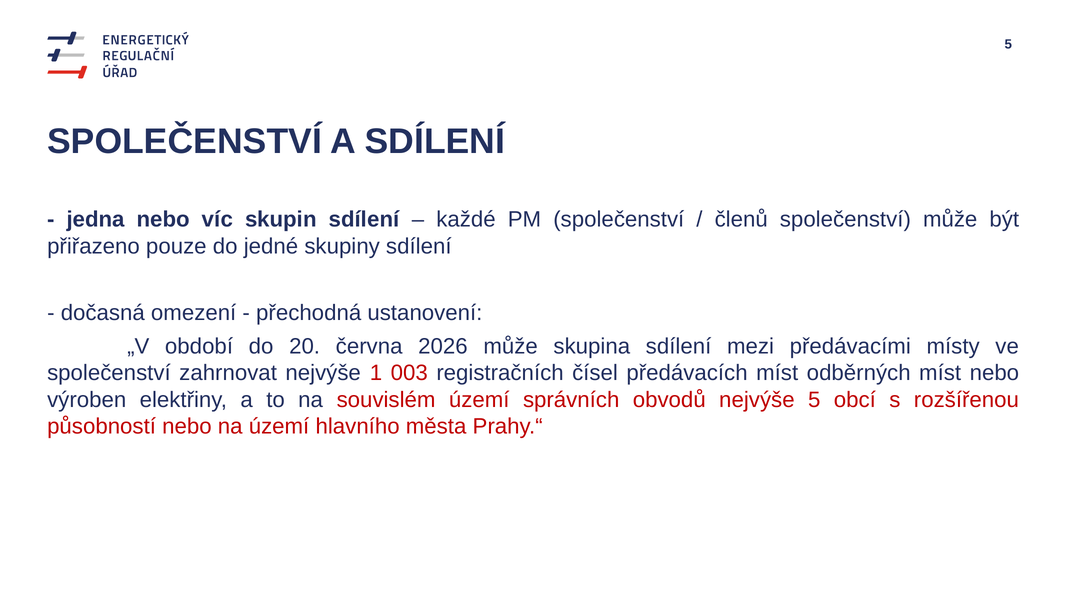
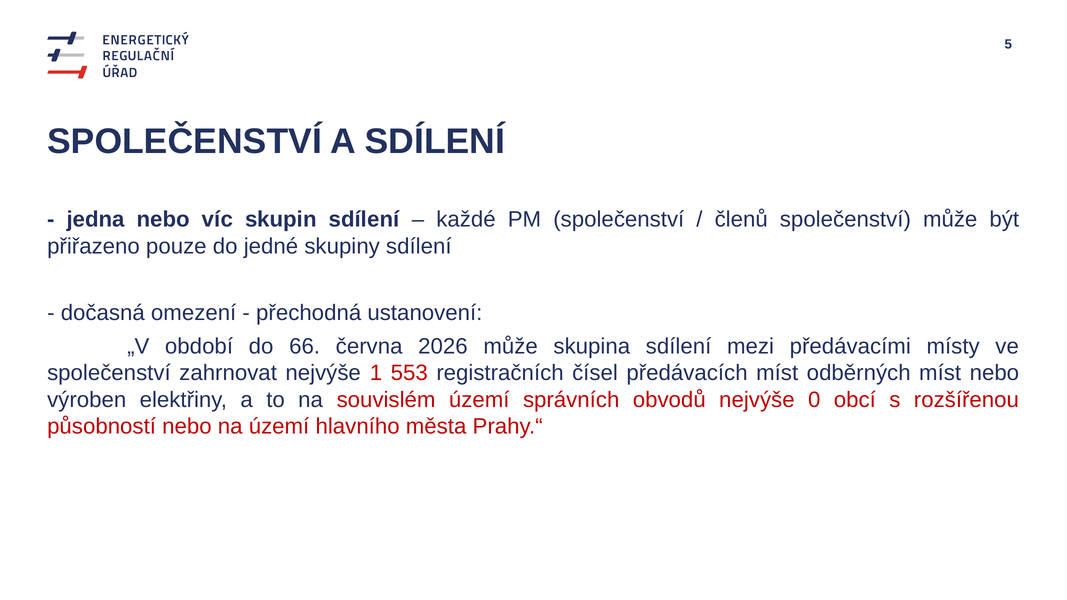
20: 20 -> 66 (305, 346)
003: 003 -> 553 (409, 373)
nejvýše 5: 5 -> 0 (814, 400)
